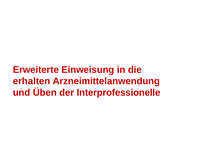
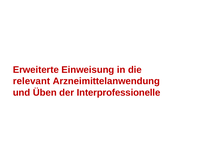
erhalten: erhalten -> relevant (32, 81)
